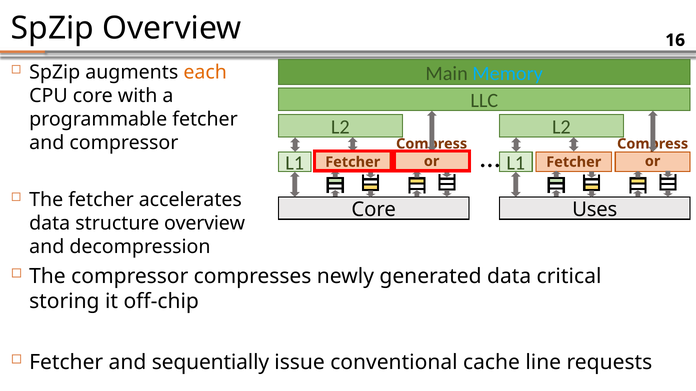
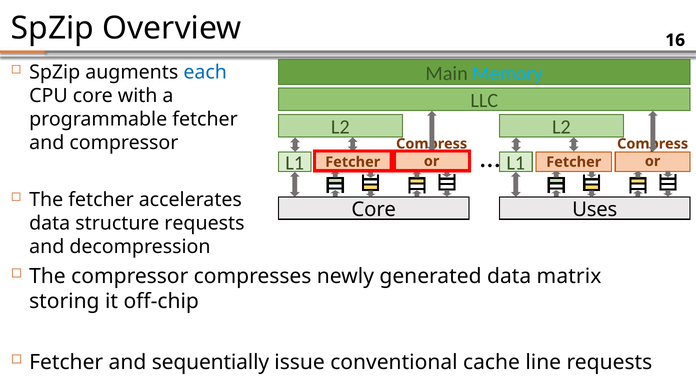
each colour: orange -> blue (205, 72)
structure overview: overview -> requests (204, 223)
critical: critical -> matrix (569, 277)
